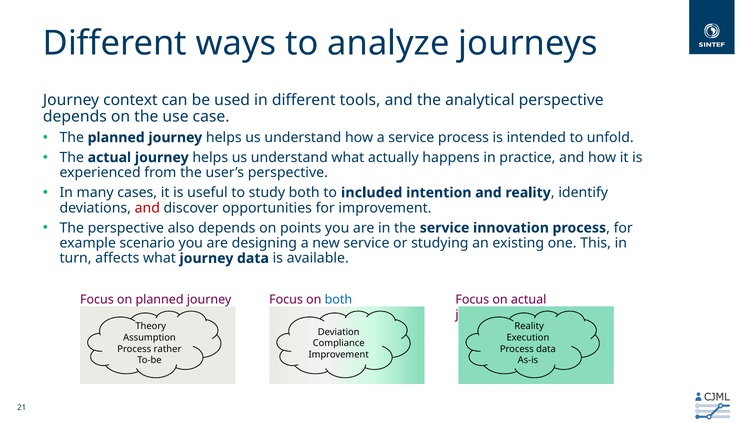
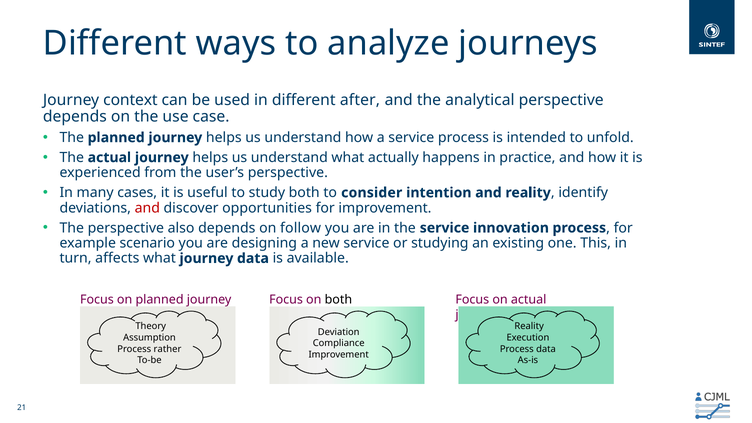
tools: tools -> after (360, 100)
included: included -> consider (372, 193)
points: points -> follow (301, 228)
both colour: blue -> black (338, 299)
